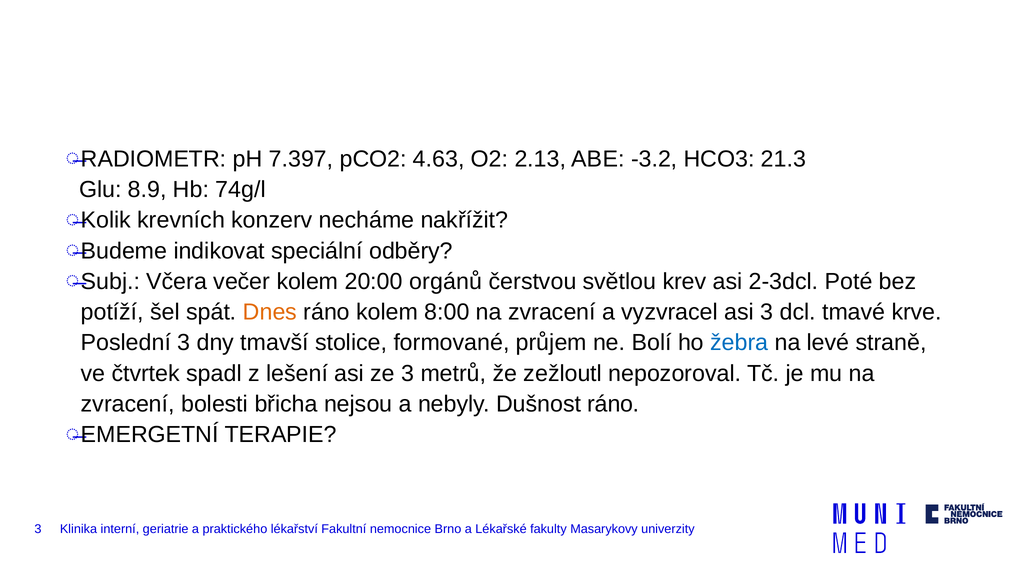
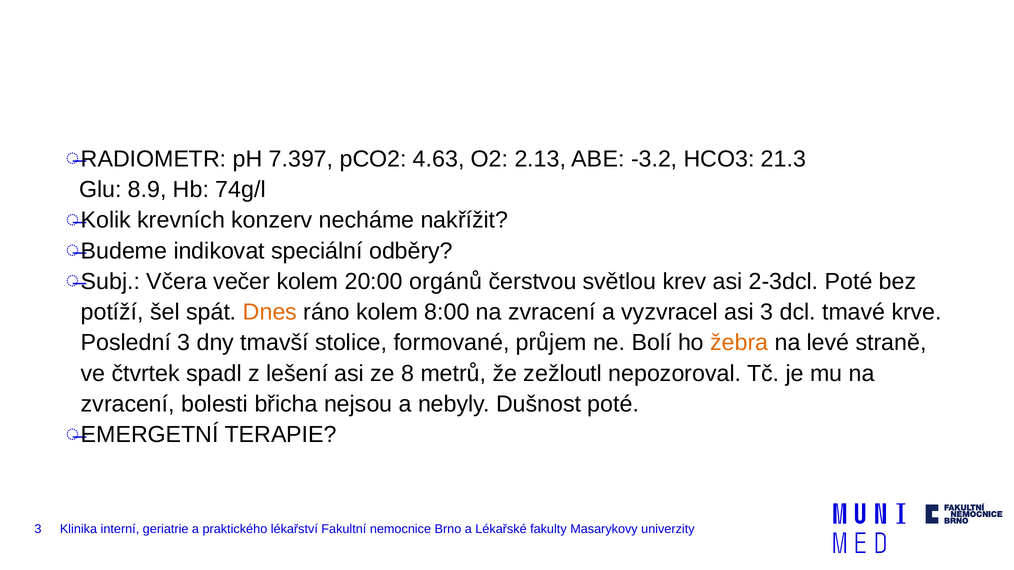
žebra colour: blue -> orange (739, 343)
ze 3: 3 -> 8 (408, 374)
Dušnost ráno: ráno -> poté (613, 404)
